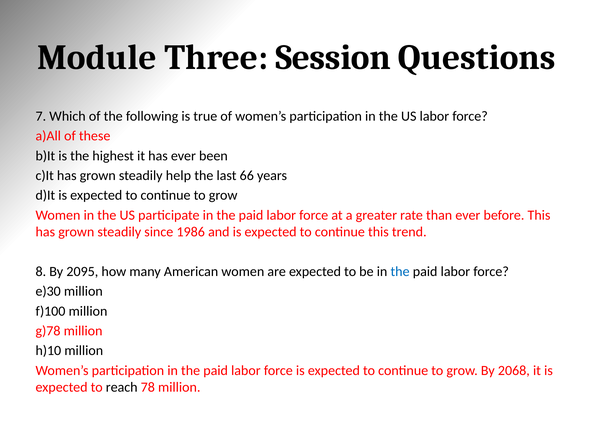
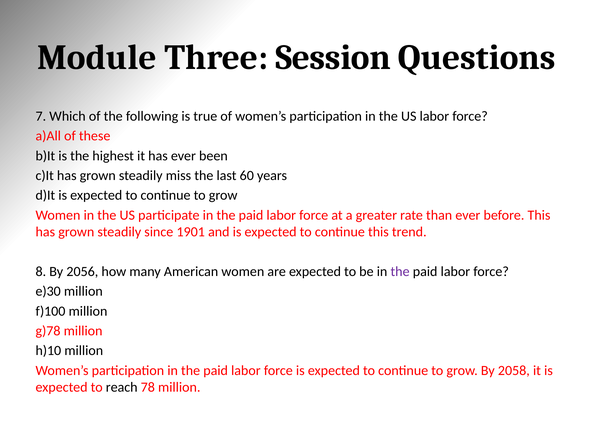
help: help -> miss (178, 175)
66: 66 -> 60 (247, 175)
1986: 1986 -> 1901 (191, 232)
2095: 2095 -> 2056 (82, 271)
the colour: blue -> purple (400, 271)
2068: 2068 -> 2058 (514, 370)
